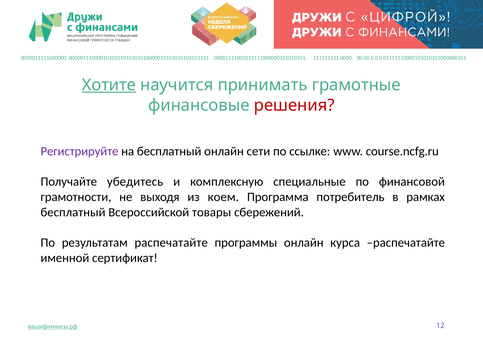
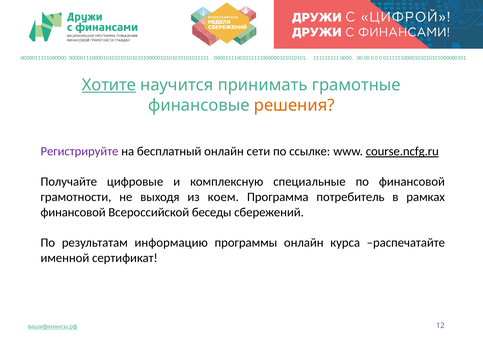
решения colour: red -> orange (294, 105)
course.ncfg.ru underline: none -> present (402, 151)
убедитесь: убедитесь -> цифровые (135, 182)
бесплатный: бесплатный -> финансовой (73, 212)
товары: товары -> беседы (212, 212)
результатам распечатайте: распечатайте -> информацию (171, 242)
